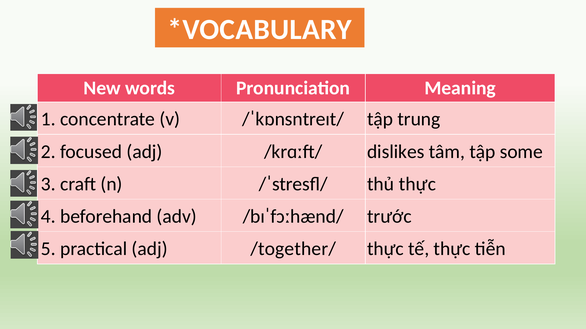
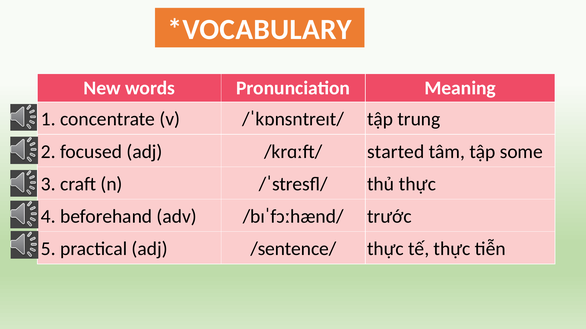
dislikes: dislikes -> started (396, 152)
/together/: /together/ -> /sentence/ (293, 249)
